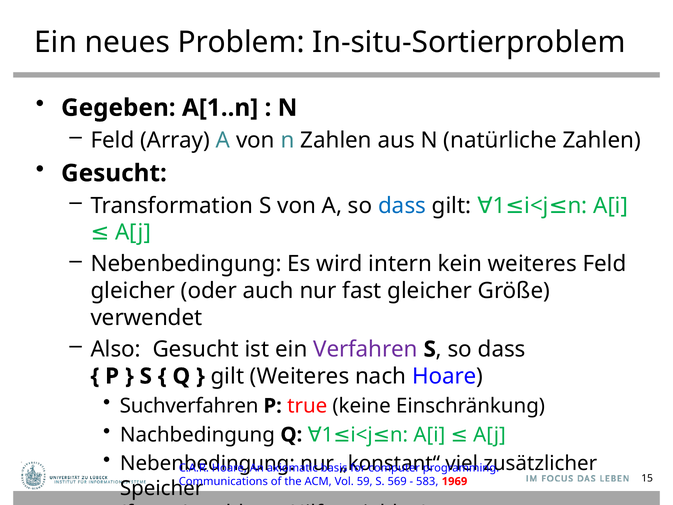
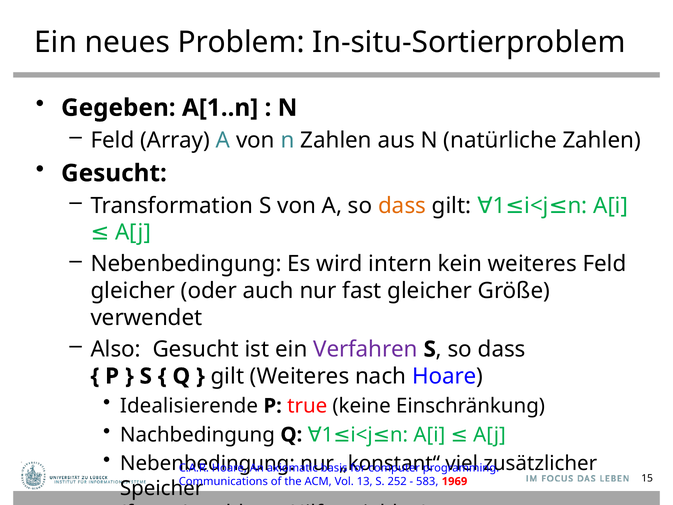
dass colour: blue -> orange (402, 206)
Suchverfahren: Suchverfahren -> Idealisierende (189, 406)
59: 59 -> 13 (365, 481)
569: 569 -> 252 (397, 481)
